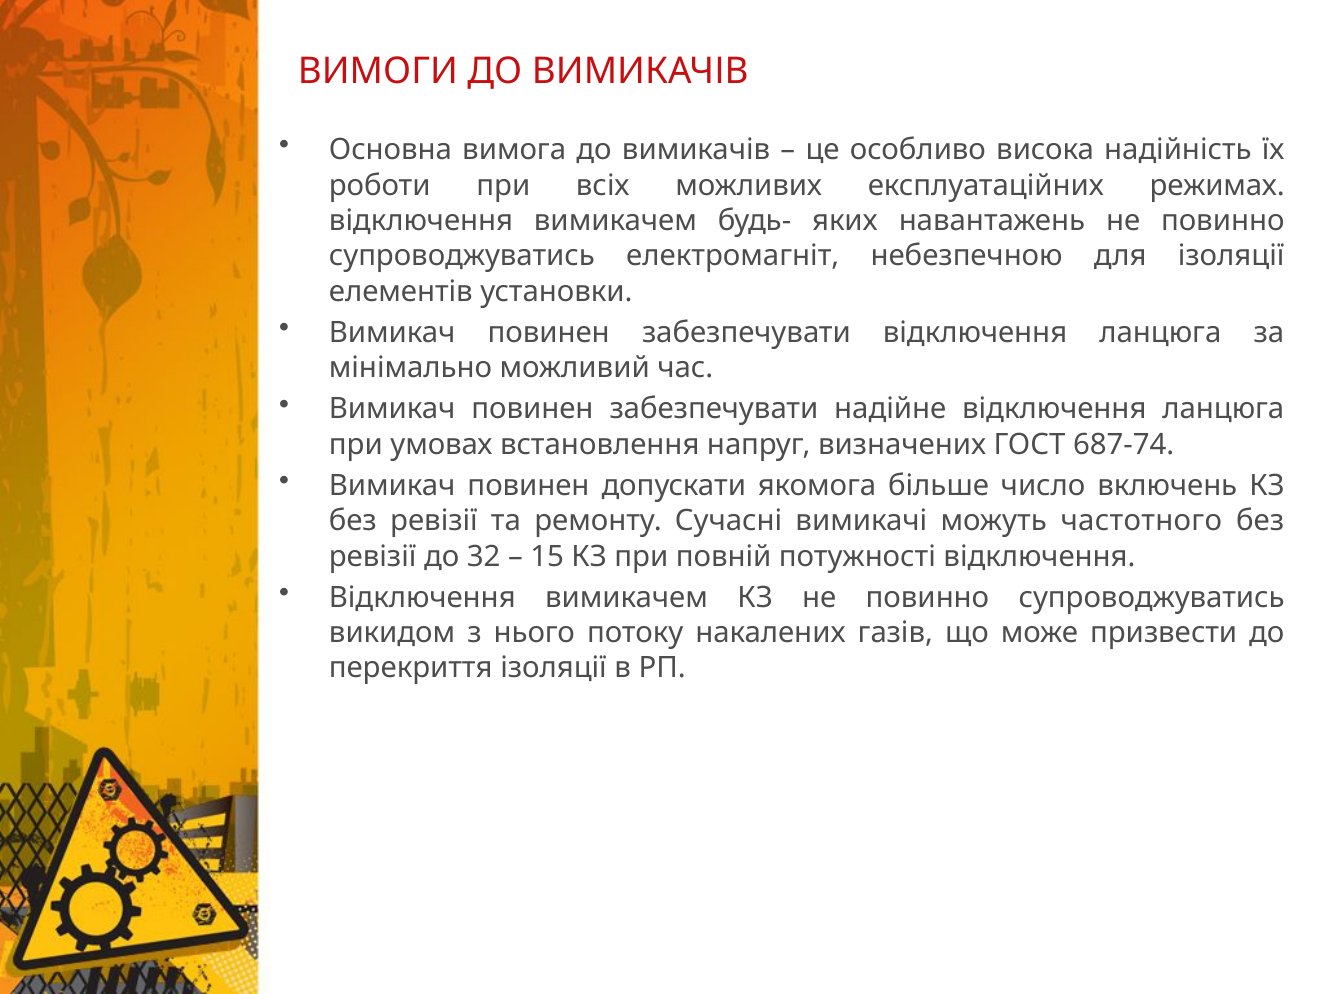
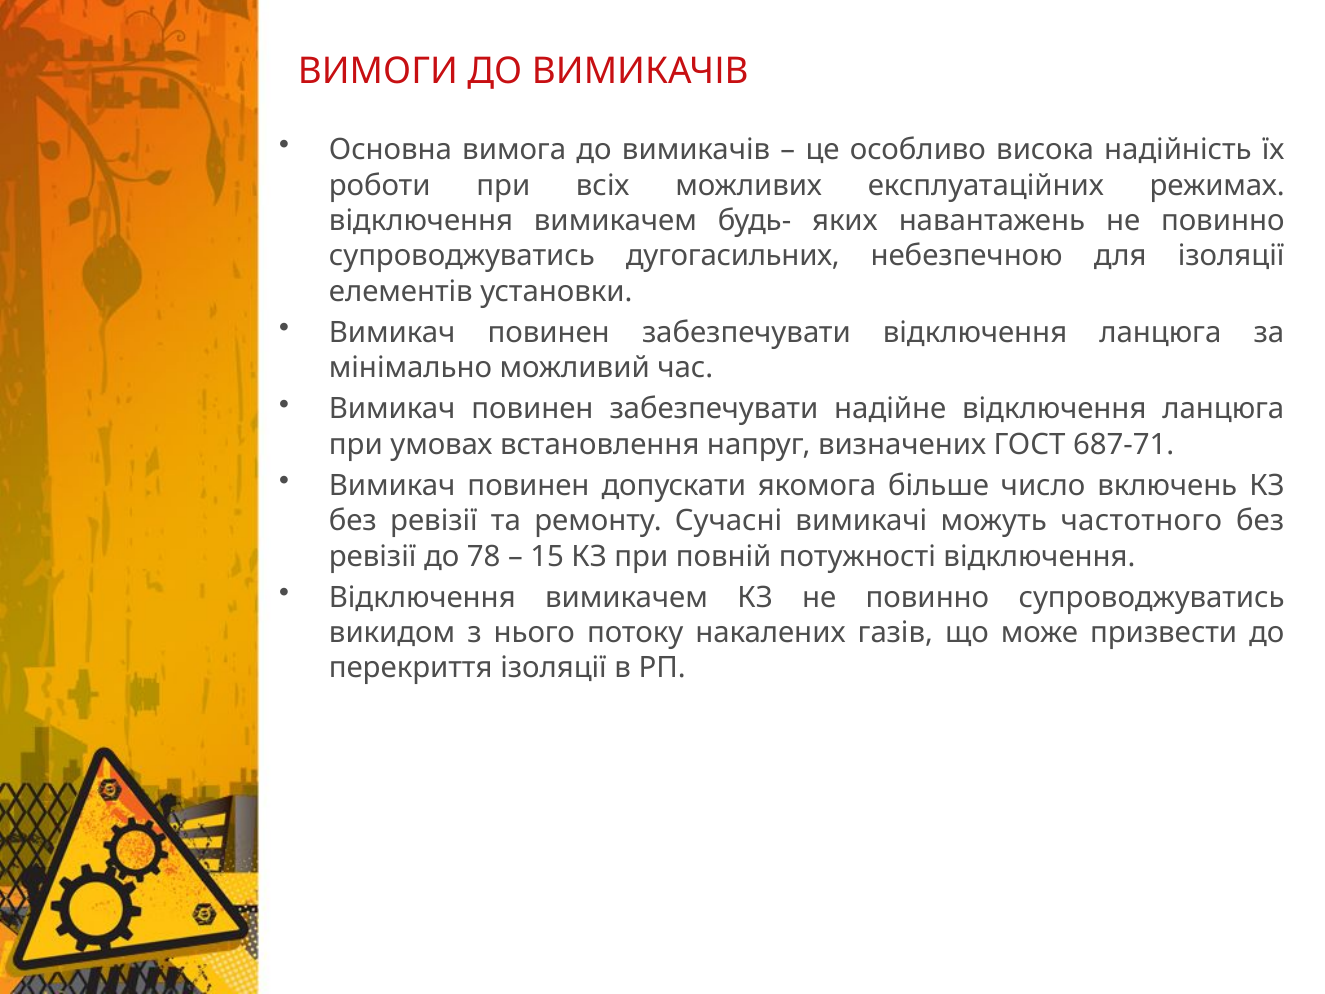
електромагніт: електромагніт -> дугогасильних (733, 256)
687-74: 687-74 -> 687-71 (1124, 444)
32: 32 -> 78 (484, 556)
